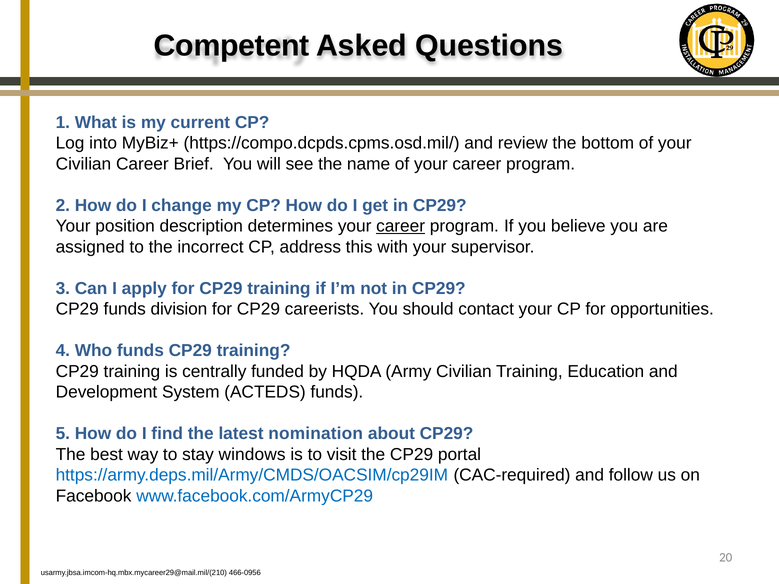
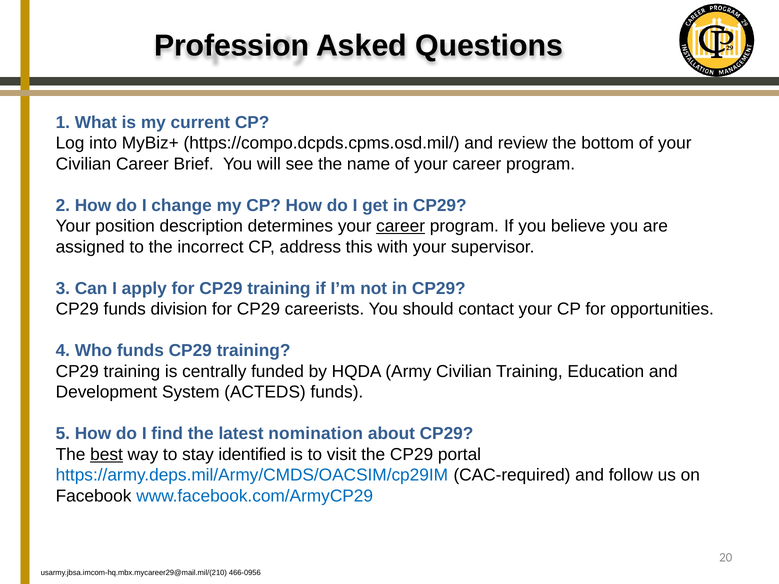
Competent: Competent -> Profession (232, 46)
best underline: none -> present (107, 455)
windows: windows -> identified (252, 455)
